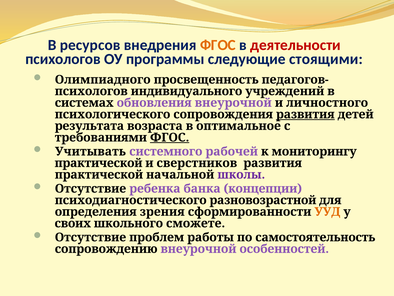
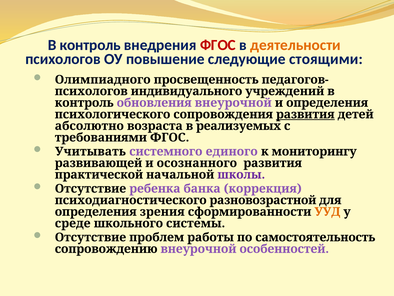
ресурсов: ресурсов -> контроль (90, 45)
ФГОС colour: orange -> red (218, 45)
деятельности colour: red -> orange (295, 45)
программы: программы -> повышение (165, 59)
системах: системах -> контроль (84, 103)
и личностного: личностного -> определения (327, 103)
результата: результата -> абсолютно (89, 126)
оптимальное: оптимальное -> реализуемых (239, 126)
ФГОС underline: present -> none (170, 137)
рабочей: рабочей -> единого (232, 151)
практической: практической -> развивающей (99, 163)
сверстников: сверстников -> осознанного (197, 163)
концепции: концепции -> коррекция (263, 188)
своих: своих -> среде (73, 223)
сможете: сможете -> системы (196, 223)
